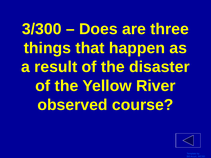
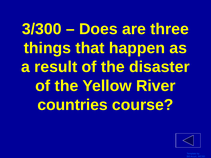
observed: observed -> countries (73, 105)
